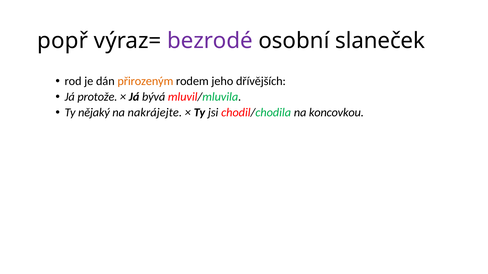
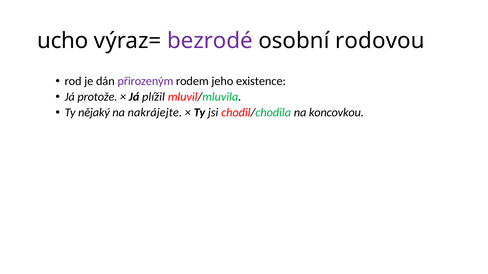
popř: popř -> ucho (63, 41)
slaneček: slaneček -> rodovou (380, 41)
přirozeným colour: orange -> purple (145, 81)
dřívějších: dřívějších -> existence (261, 81)
bývá: bývá -> plížil (154, 97)
